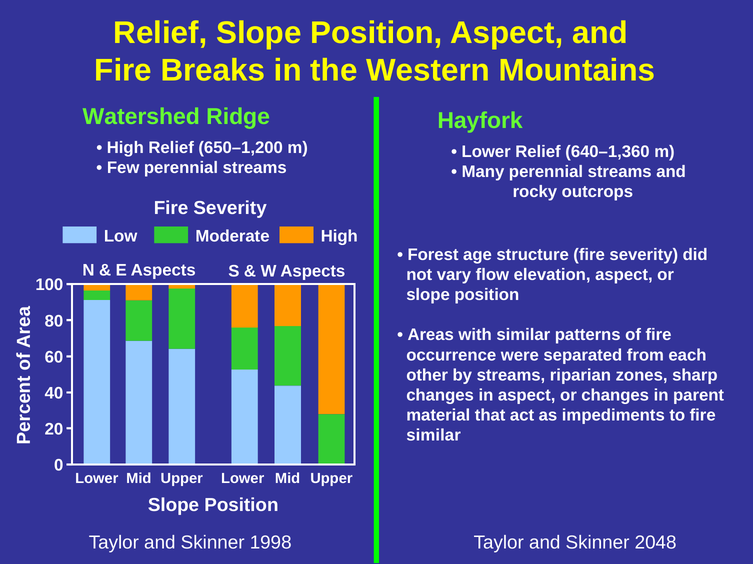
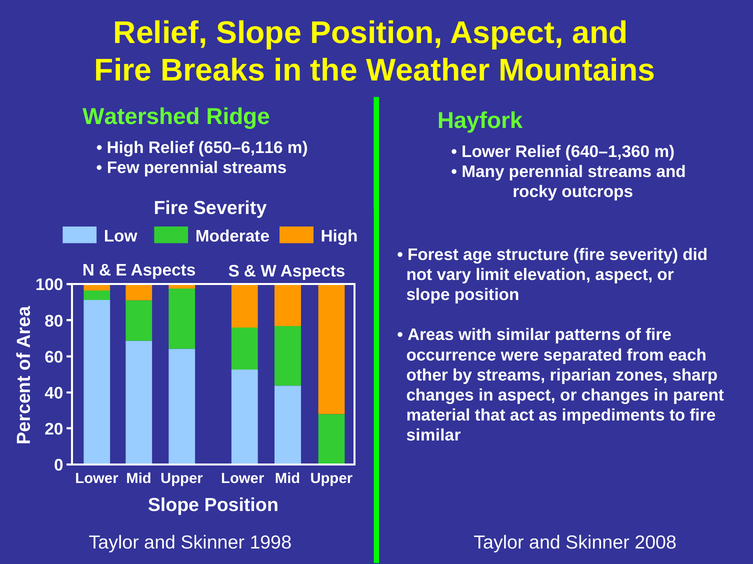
Western: Western -> Weather (428, 71)
650–1,200: 650–1,200 -> 650–6,116 (241, 148)
flow: flow -> limit (493, 275)
2048: 2048 -> 2008 (656, 543)
